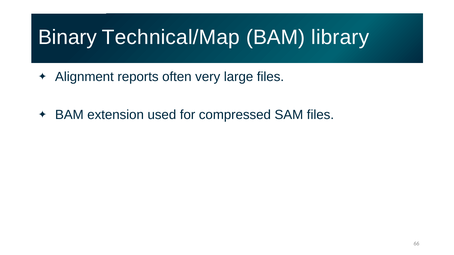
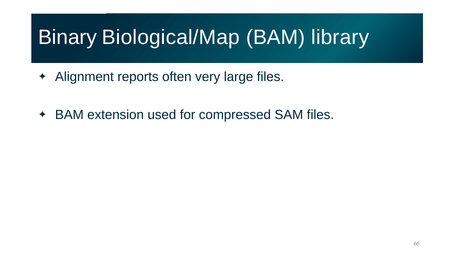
Technical/Map: Technical/Map -> Biological/Map (171, 37)
